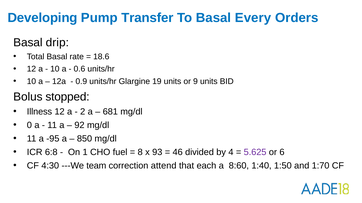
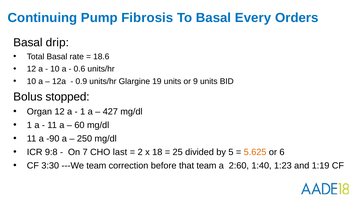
Developing: Developing -> Continuing (42, 18)
Transfer: Transfer -> Fibrosis (147, 18)
Illness: Illness -> Organ (39, 112)
2: 2 -> 1 (83, 112)
681: 681 -> 427 (110, 112)
0: 0 -> 1 (29, 126)
92: 92 -> 60 (79, 126)
-95: -95 -> -90 (53, 139)
850: 850 -> 250 (85, 139)
6:8: 6:8 -> 9:8 (51, 153)
1: 1 -> 7 (85, 153)
fuel: fuel -> last (120, 153)
8: 8 -> 2 (140, 153)
93: 93 -> 18 (157, 153)
46: 46 -> 25 (178, 153)
4: 4 -> 5 (231, 153)
5.625 colour: purple -> orange (255, 153)
4:30: 4:30 -> 3:30 (50, 166)
attend: attend -> before (164, 166)
that each: each -> team (206, 166)
8:60: 8:60 -> 2:60 (239, 166)
1:50: 1:50 -> 1:23 (283, 166)
1:70: 1:70 -> 1:19 (321, 166)
